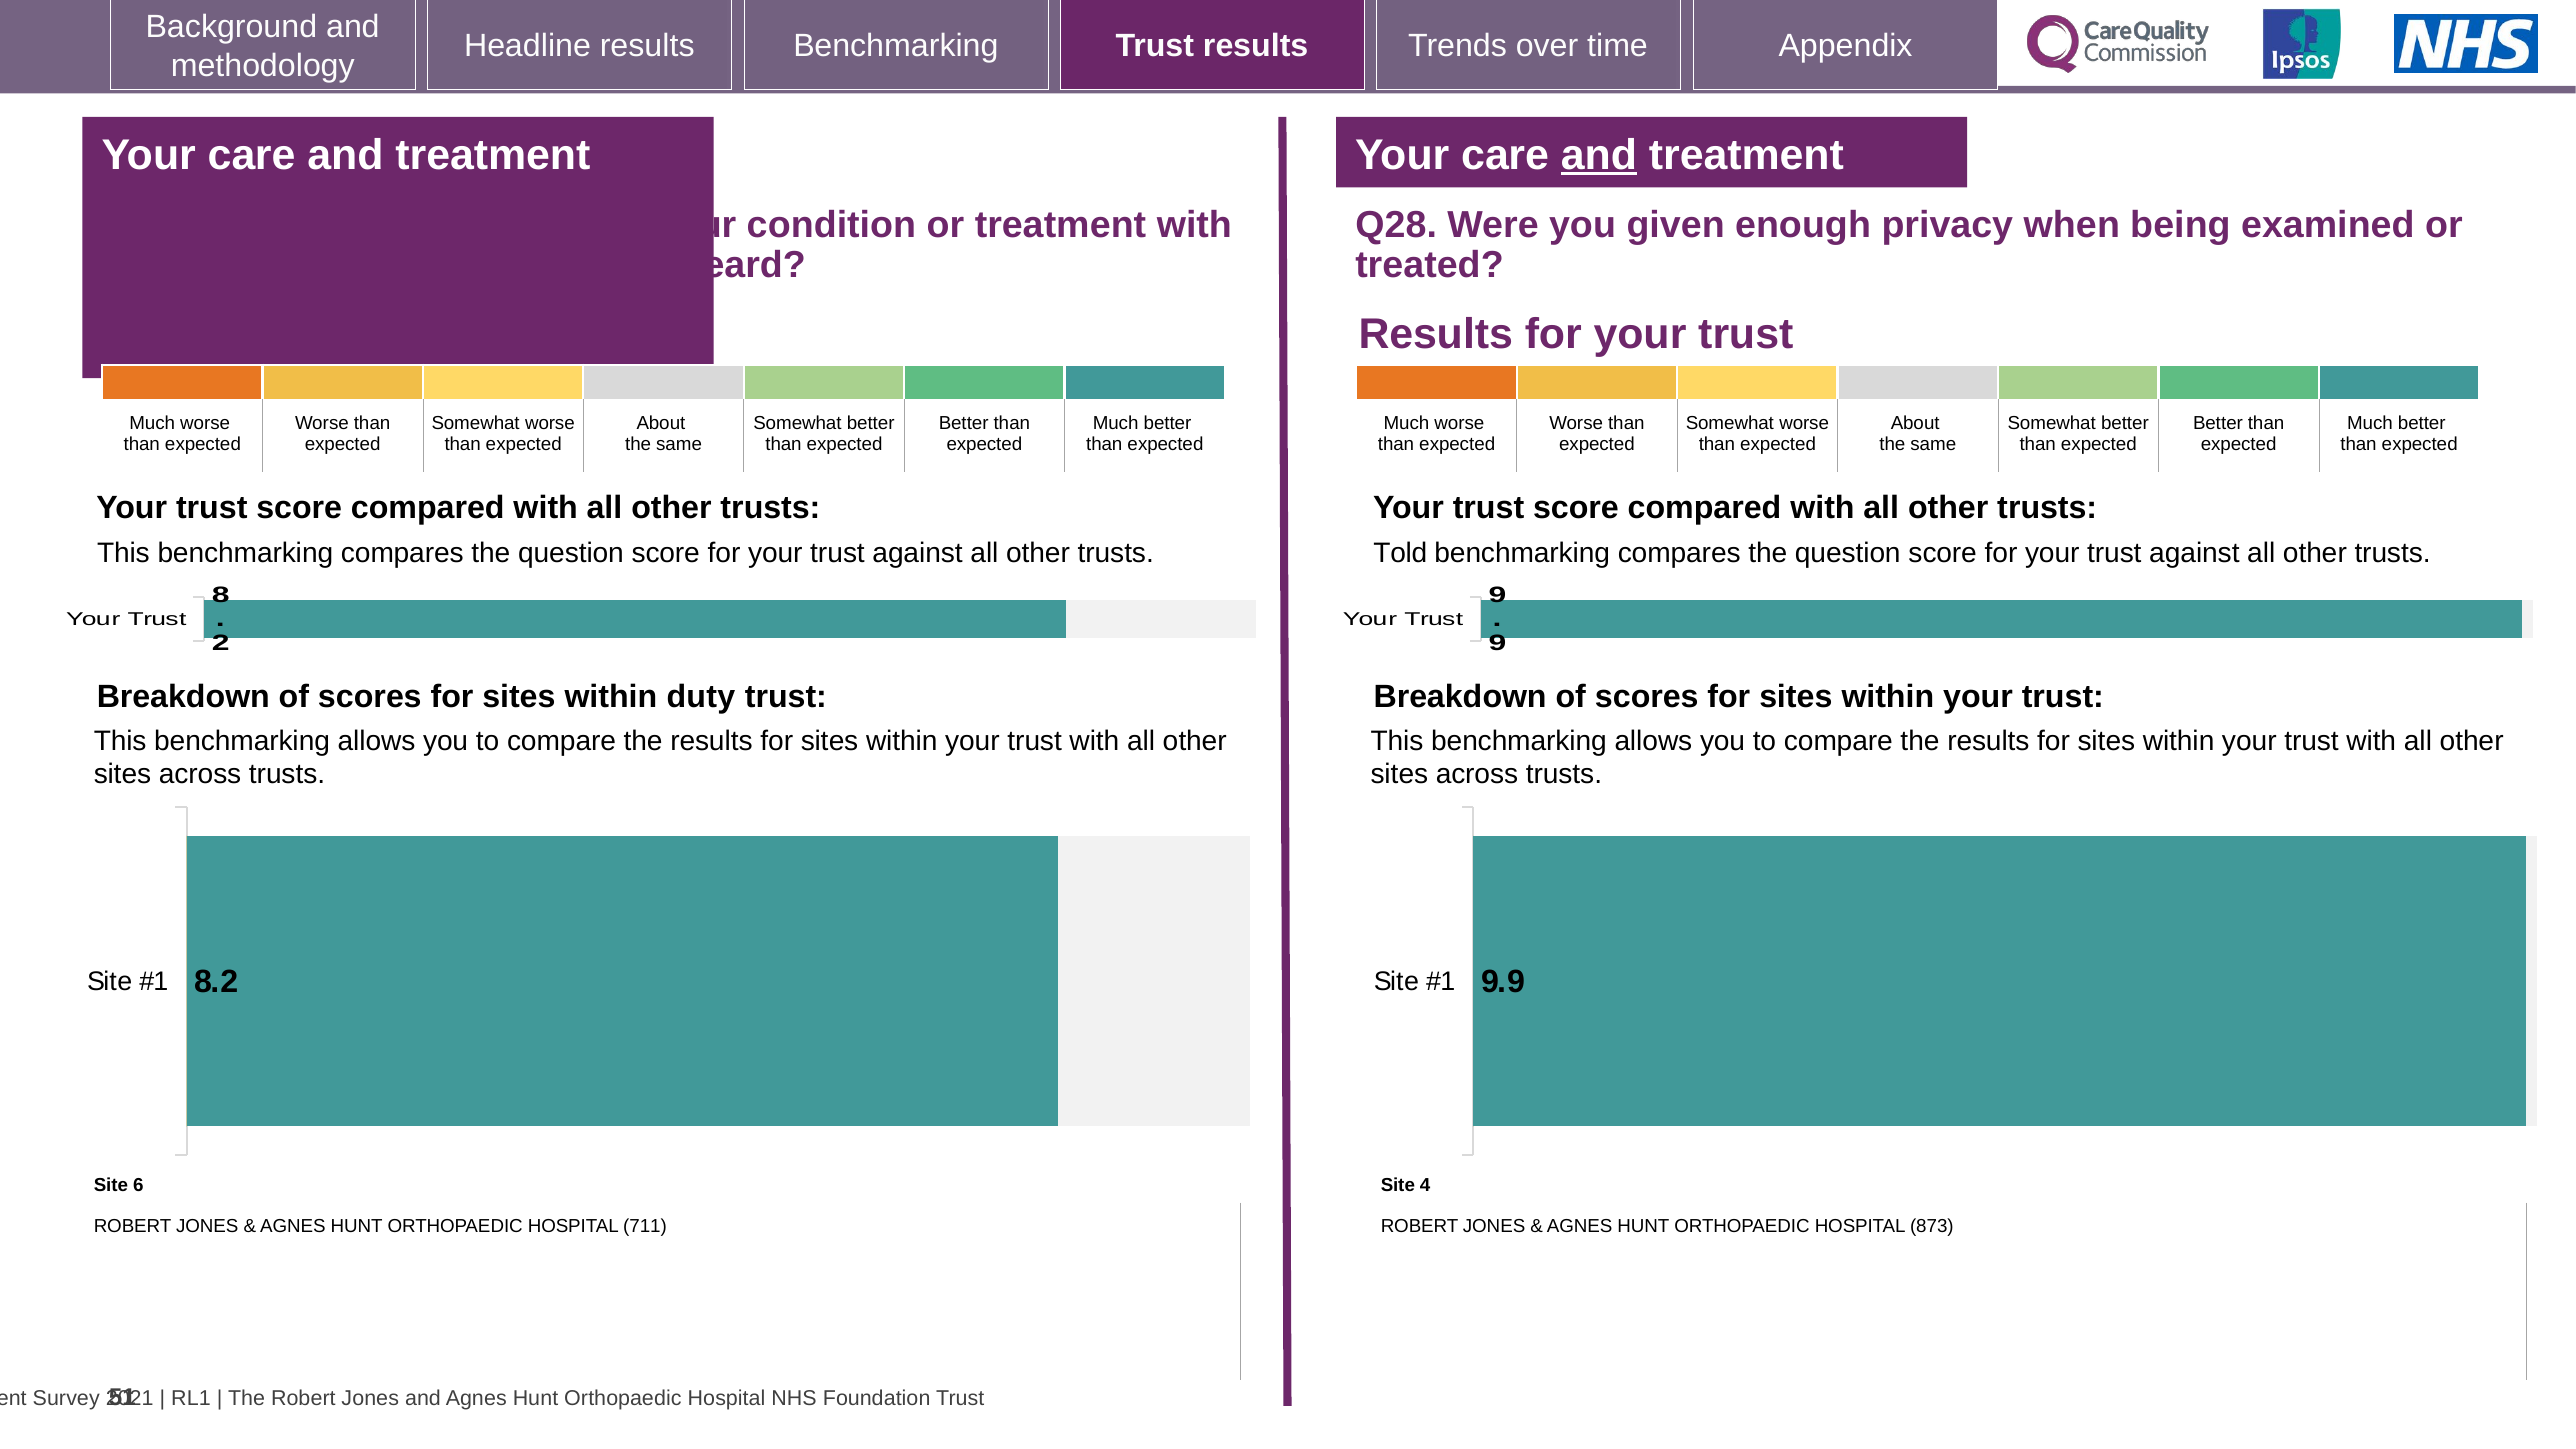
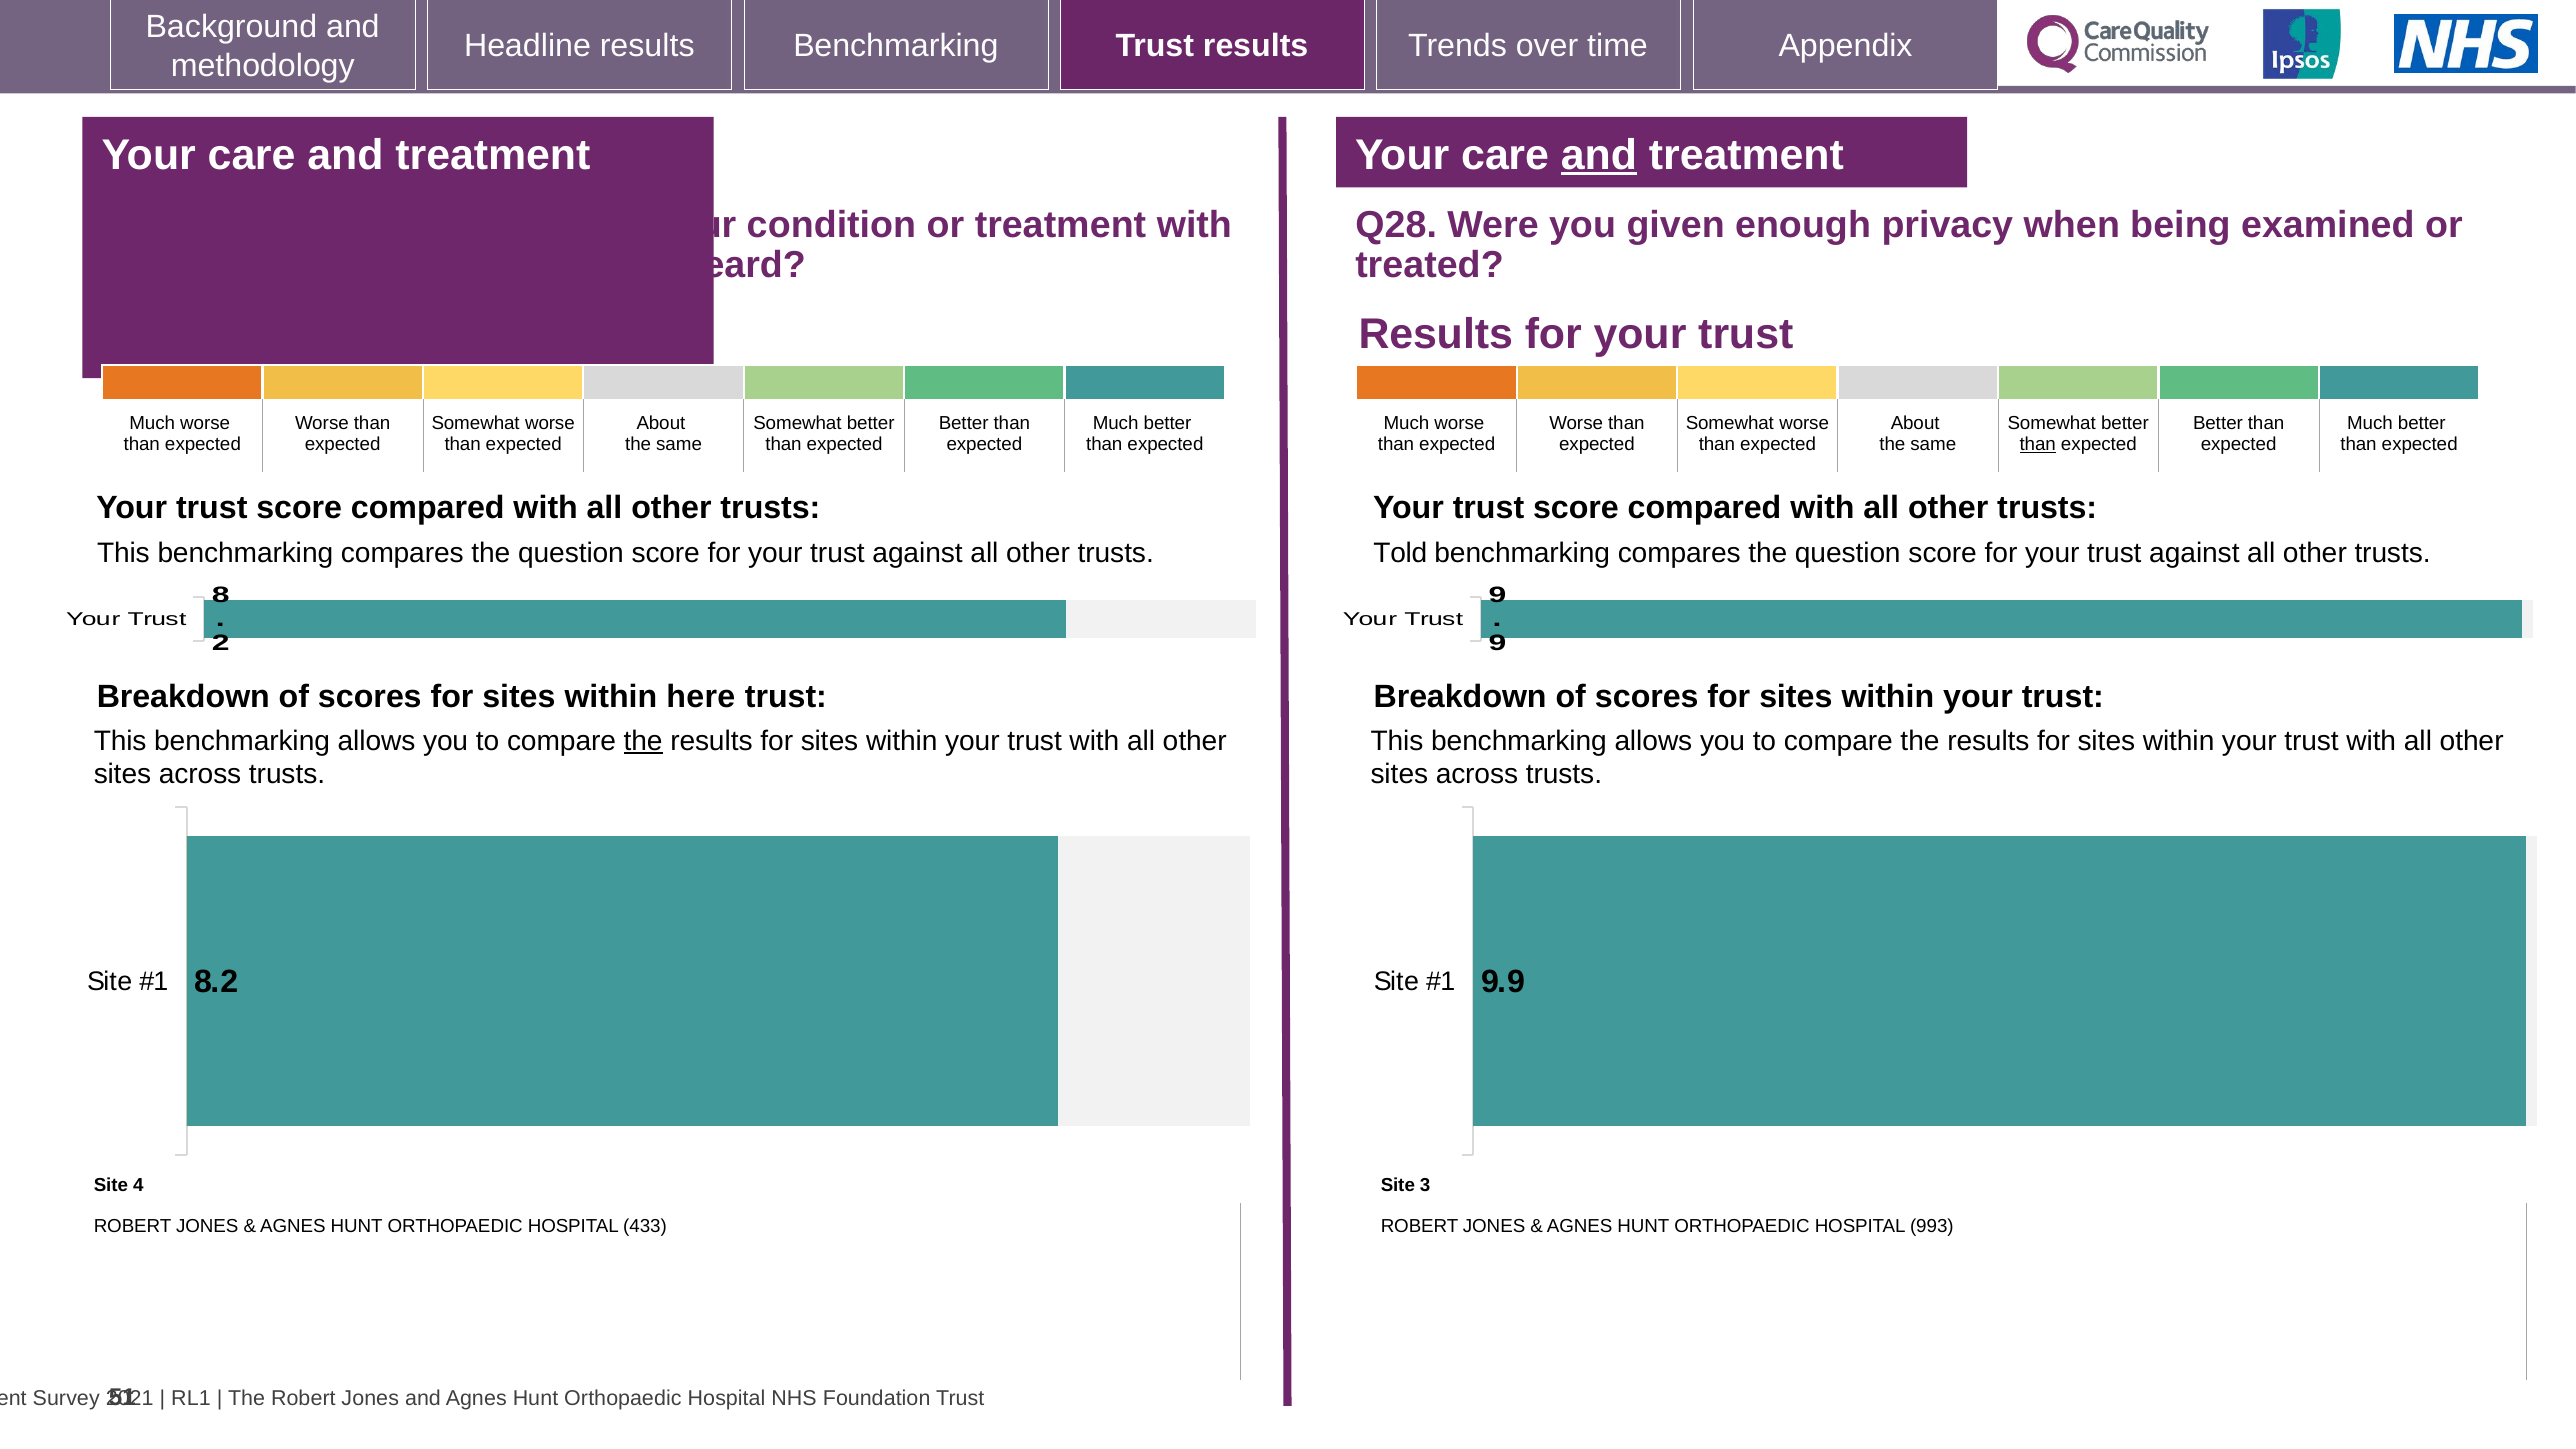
than underline: none -> present (2038, 444)
duty: duty -> here (701, 697)
the underline: none -> present (643, 741)
6: 6 -> 4 (138, 1185)
4: 4 -> 3 (1425, 1185)
711: 711 -> 433 (645, 1227)
873: 873 -> 993 (1932, 1227)
